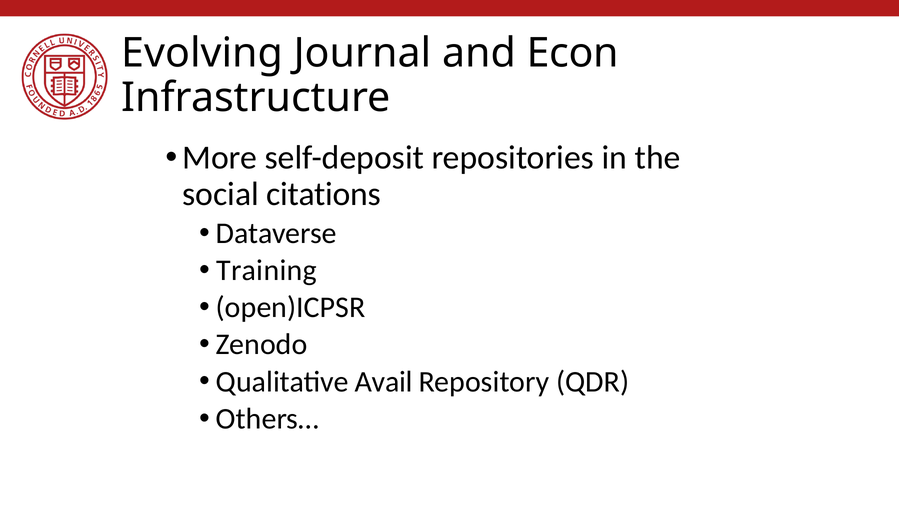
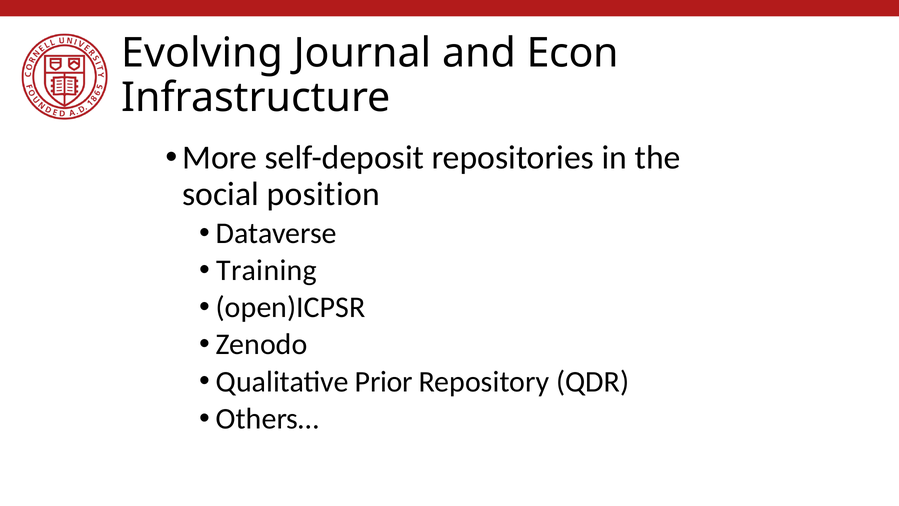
citations: citations -> position (323, 194)
Avail: Avail -> Prior (384, 381)
